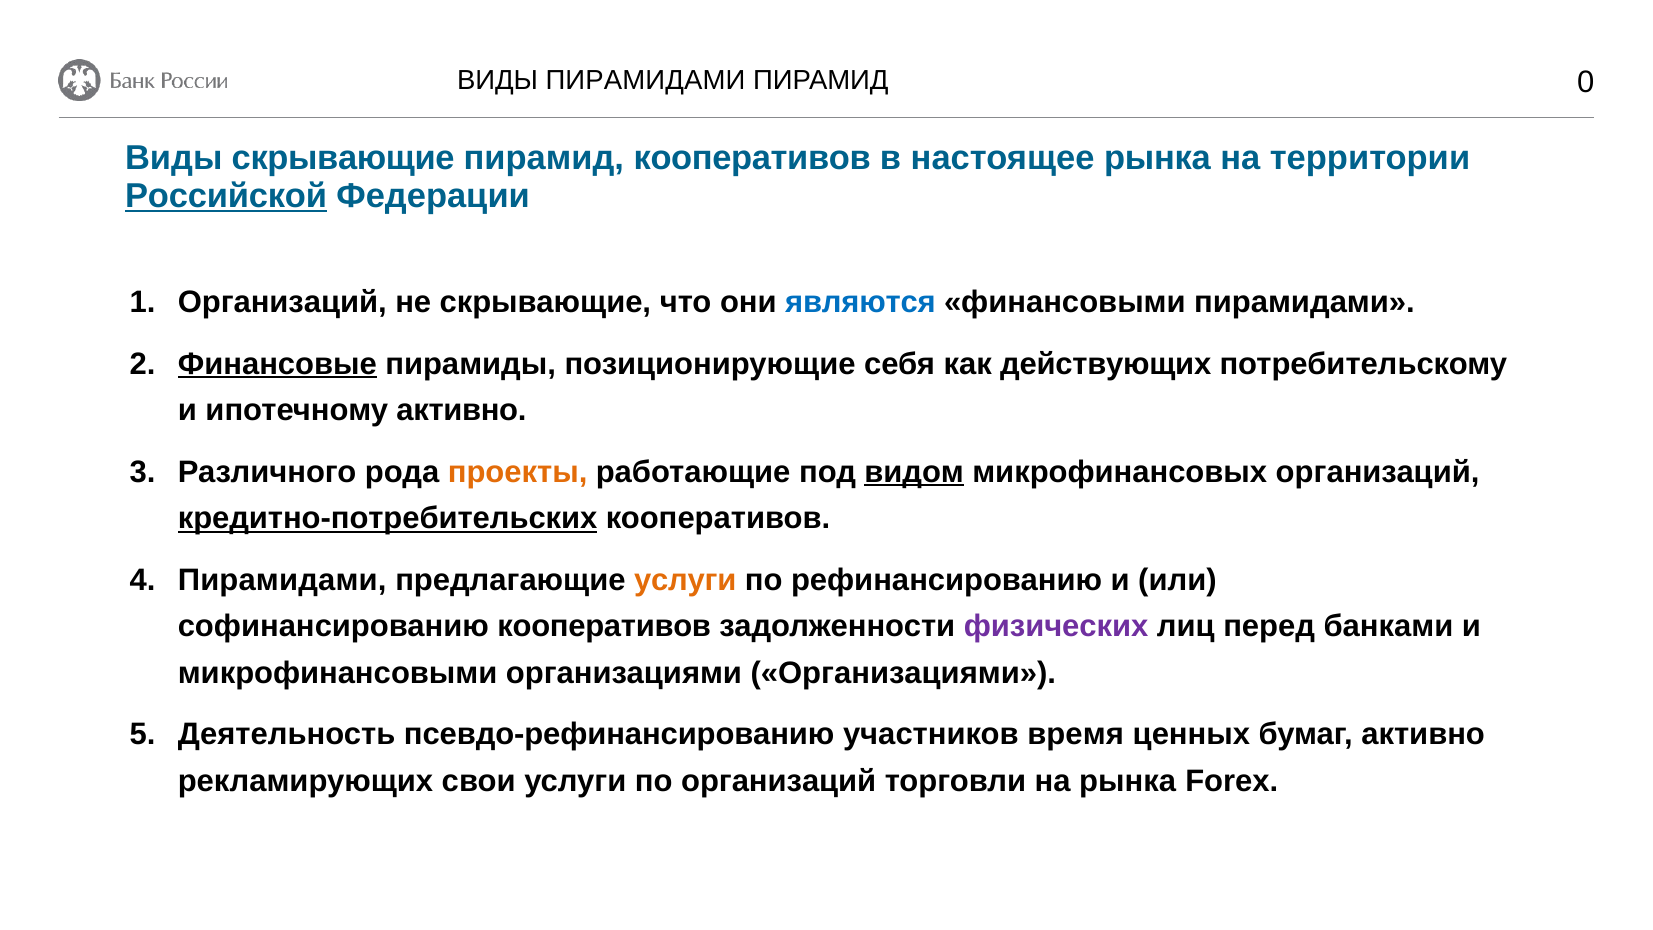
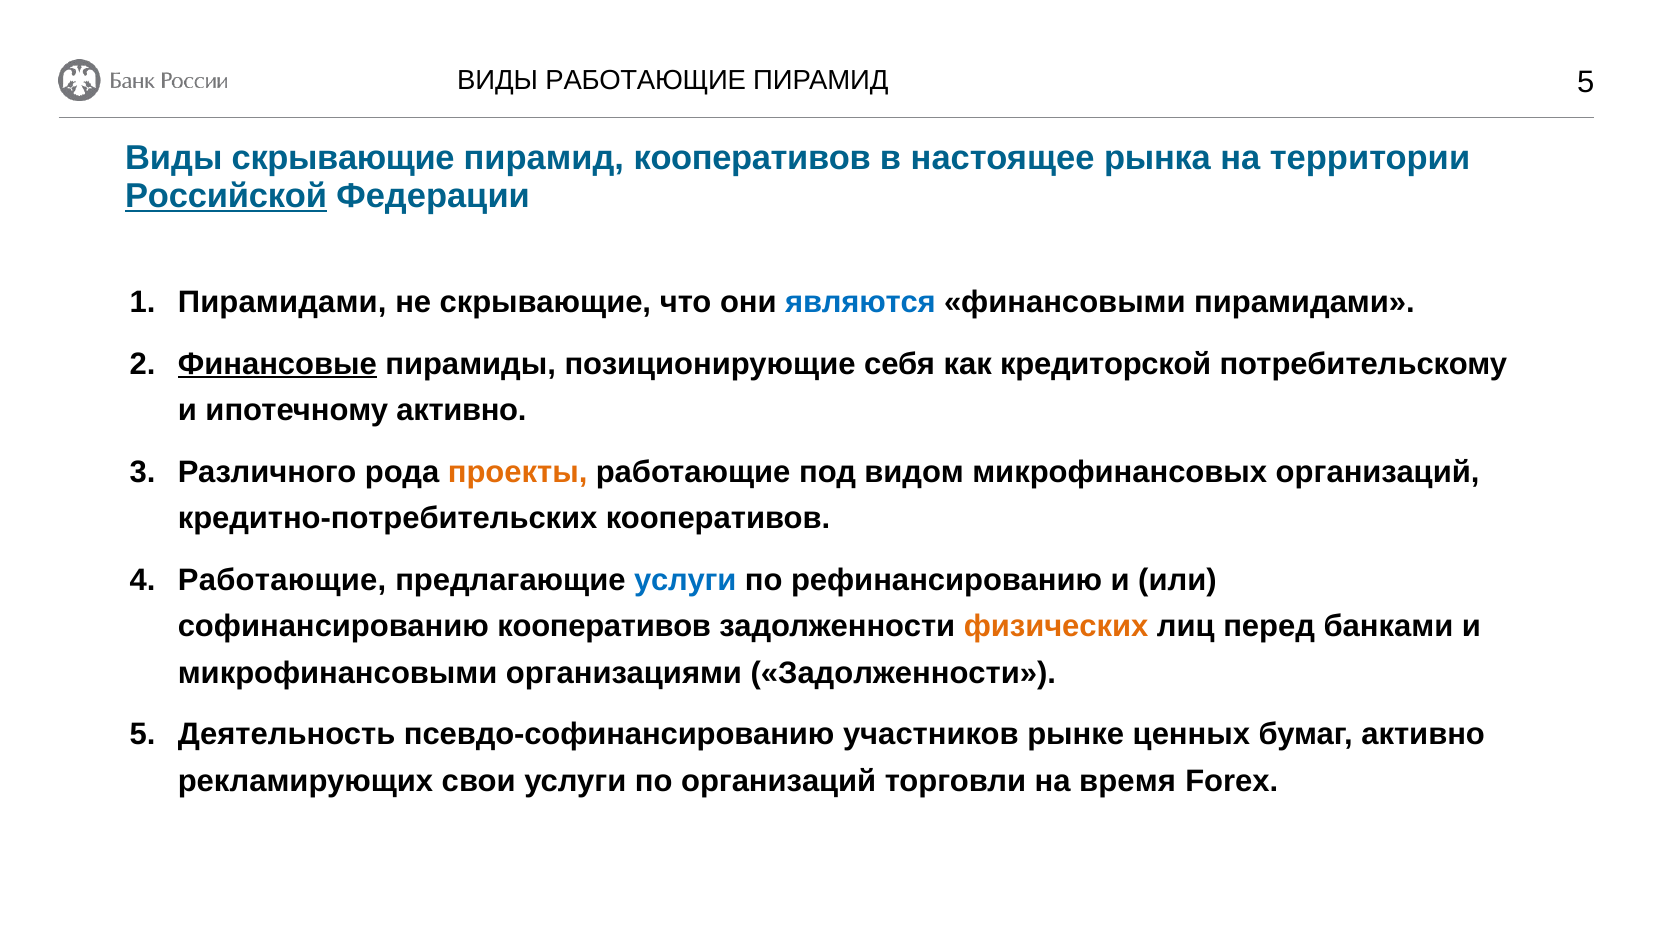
ВИДЫ ПИРАМИДАМИ: ПИРАМИДАМИ -> РАБОТАЮЩИЕ (646, 81)
ПИРАМИД 0: 0 -> 5 (1586, 83)
Организаций: Организаций -> Пирамидами (282, 302)
действующих: действующих -> кредиторской (1106, 364)
видом underline: present -> none (914, 472)
кредитно-потребительских underline: present -> none (388, 518)
Пирамидами: Пирамидами -> Работающие (282, 580)
услуги colour: orange -> blue (685, 580)
физических colour: purple -> orange (1056, 626)
организациями Организациями: Организациями -> Задолженности (903, 673)
псевдо-рефинансированию: псевдо-рефинансированию -> псевдо-софинансированию (619, 734)
время: время -> рынке (1076, 734)
на рынка: рынка -> время (1128, 781)
